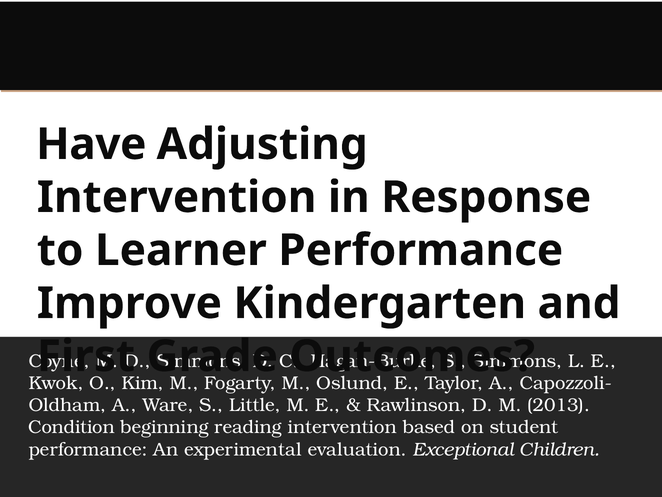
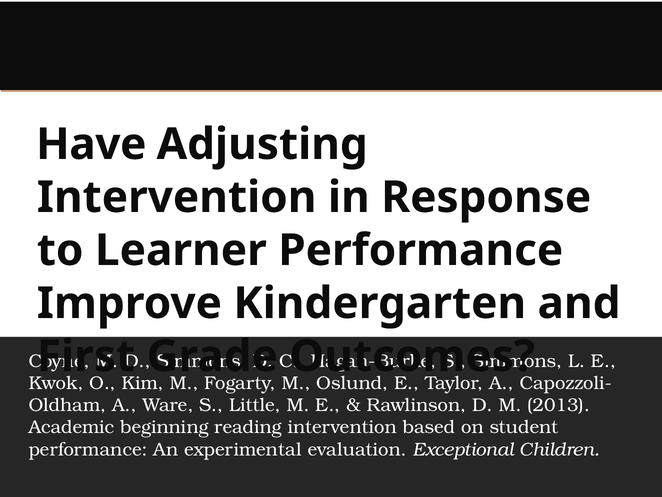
Condition: Condition -> Academic (71, 427)
